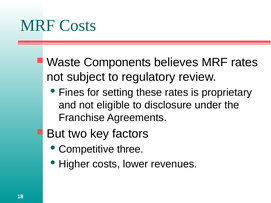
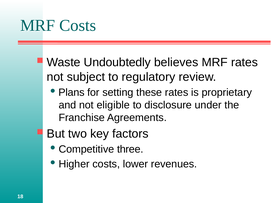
Components: Components -> Undoubtedly (117, 63)
Fines: Fines -> Plans (72, 93)
